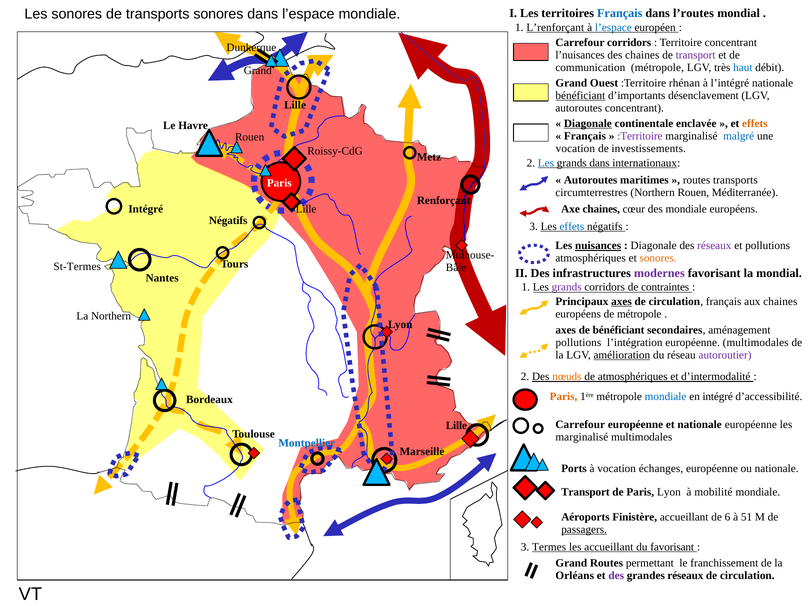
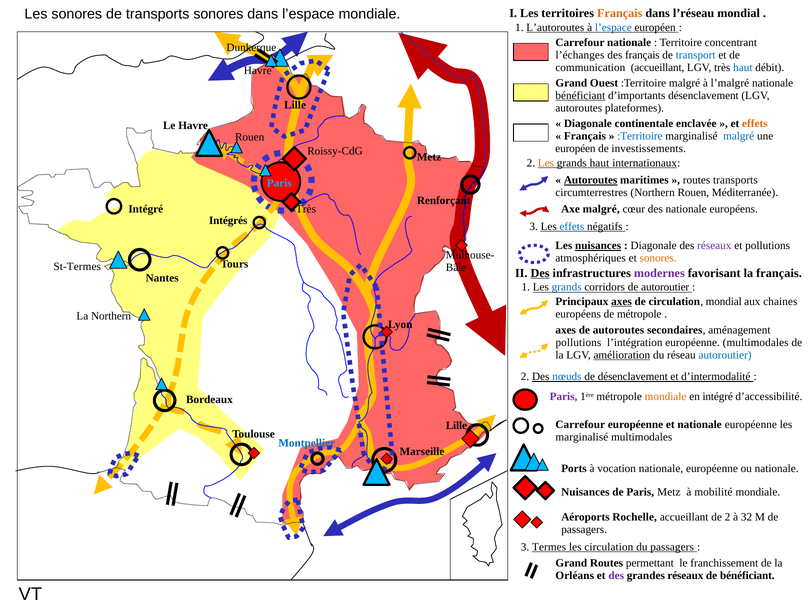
Français colour: blue -> orange (620, 13)
l’routes: l’routes -> l’réseau (694, 13)
L’renforçant: L’renforçant -> L’autoroutes (555, 27)
Carrefour corridors: corridors -> nationale (629, 43)
l’nuisances: l’nuisances -> l’échanges (580, 55)
des chaines: chaines -> français (642, 55)
transport colour: purple -> blue (696, 55)
communication métropole: métropole -> accueillant (658, 68)
Grand: Grand -> Havre (258, 70)
:Territoire rhénan: rhénan -> malgré (685, 83)
l’intégré: l’intégré -> l’malgré (730, 83)
autoroutes concentrant: concentrant -> plateformes (634, 108)
Diagonale underline: present -> none (588, 123)
:Territoire colour: purple -> blue (640, 136)
vocation: vocation -> européen (575, 148)
Les colour: blue -> orange (546, 163)
grands dans: dans -> haut (599, 163)
Autoroutes underline: none -> present (591, 180)
Paris colour: white -> light blue (279, 183)
Lille: Lille -> Très (306, 209)
Axe chaines: chaines -> malgré (601, 209)
des mondiale: mondiale -> nationale (686, 209)
Négatifs: Négatifs -> Intégrés (228, 221)
Des underline: none -> present (540, 273)
la mondial: mondial -> français (779, 273)
grands colour: purple -> blue (567, 287)
de contraintes: contraintes -> autoroutier (665, 287)
circulation français: français -> mondial (724, 301)
de bénéficiant: bénéficiant -> autoroutes (618, 330)
autoroutier colour: purple -> blue (725, 355)
nœuds colour: orange -> blue (567, 376)
de atmosphériques: atmosphériques -> désenclavement (633, 376)
Paris colour: orange -> purple (564, 397)
mondiale colour: blue -> orange (666, 397)
vocation échanges: échanges -> nationale (661, 469)
Transport: Transport -> Nuisances (585, 492)
Paris Lyon: Lyon -> Metz (669, 492)
Finistère: Finistère -> Rochelle (635, 517)
de 6: 6 -> 2 (728, 517)
51: 51 -> 32 (747, 517)
passagers underline: present -> none (584, 529)
les accueillant: accueillant -> circulation (609, 547)
du favorisant: favorisant -> passagers (672, 547)
circulation: circulation -> bénéficiant (747, 576)
